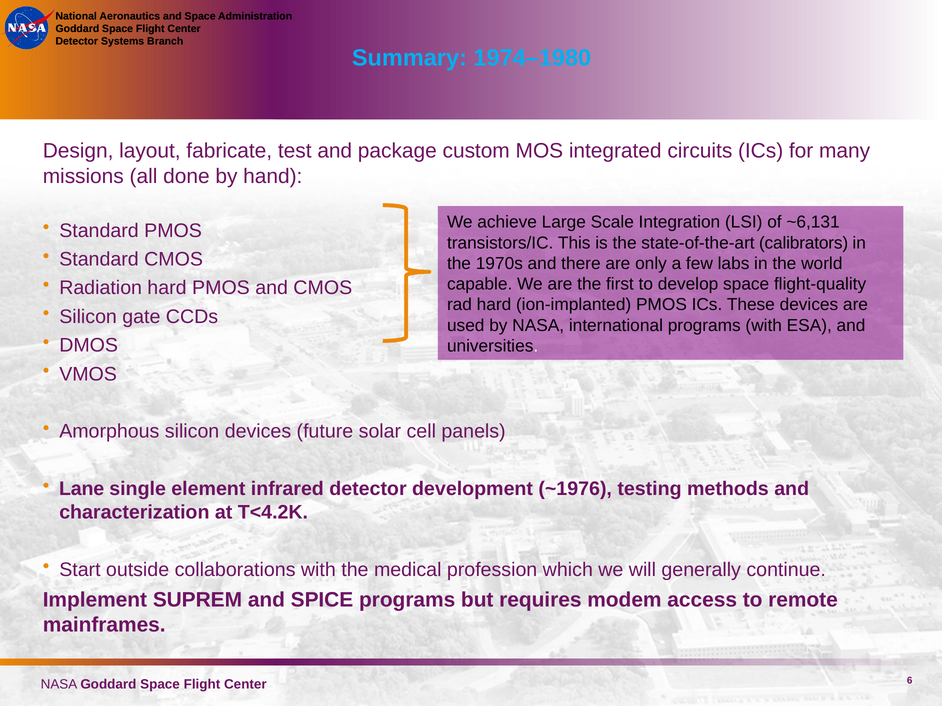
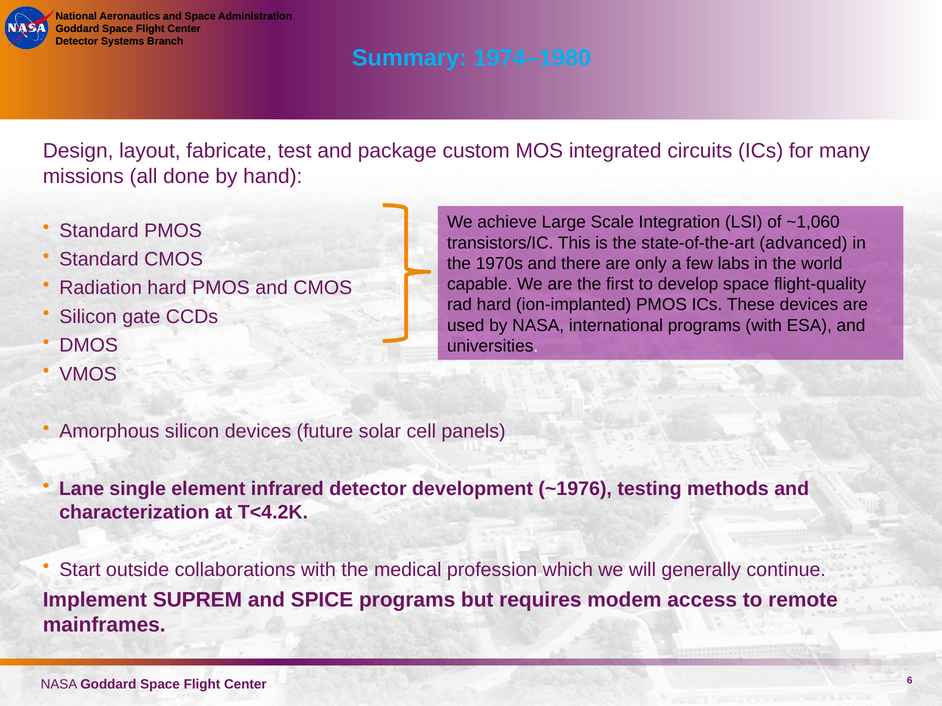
~6,131: ~6,131 -> ~1,060 (813, 222)
calibrators: calibrators -> advanced (803, 243)
